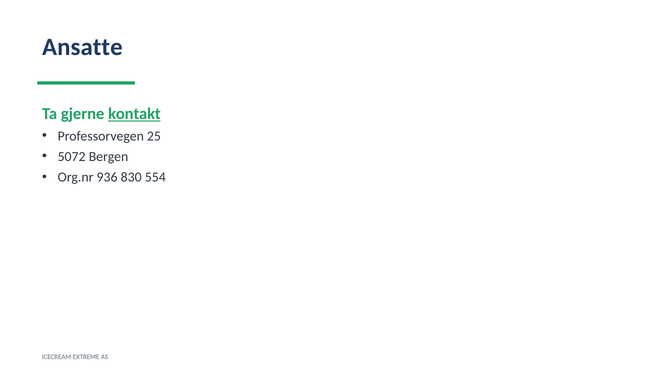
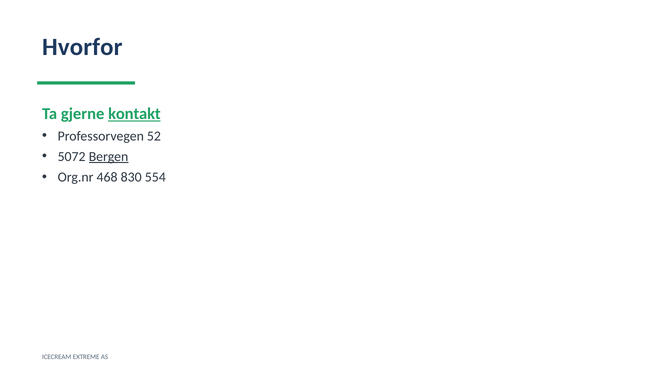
Ansatte: Ansatte -> Hvorfor (82, 47)
25: 25 -> 52 (154, 136)
Bergen underline: none -> present (109, 157)
936: 936 -> 468 (107, 178)
